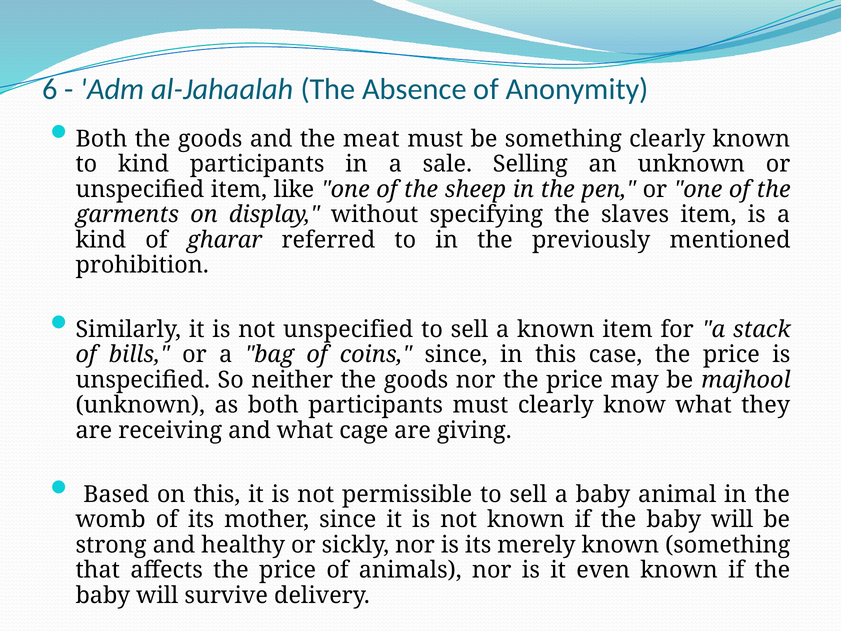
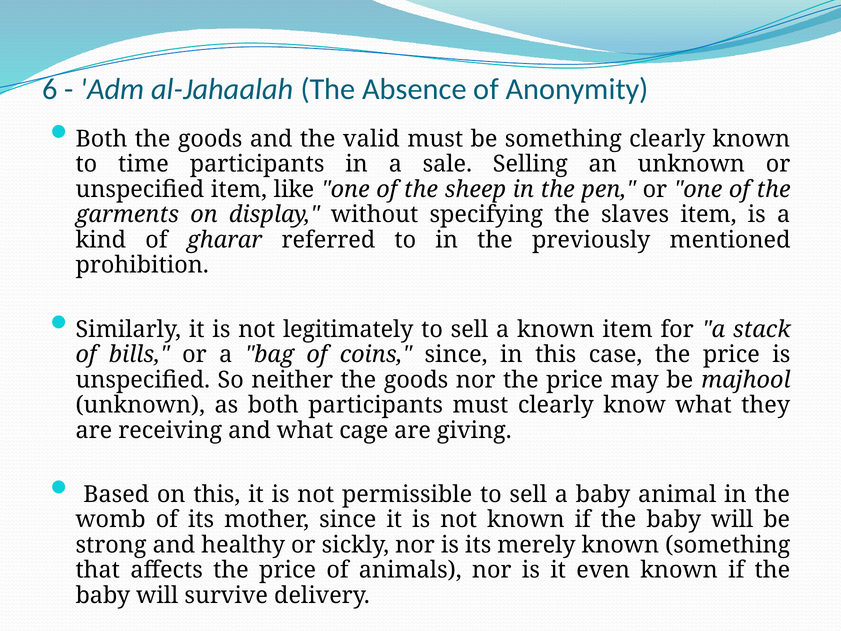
meat: meat -> valid (371, 139)
to kind: kind -> time (143, 164)
not unspecified: unspecified -> legitimately (348, 329)
